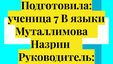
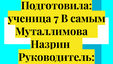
языки: языки -> самым (88, 19)
